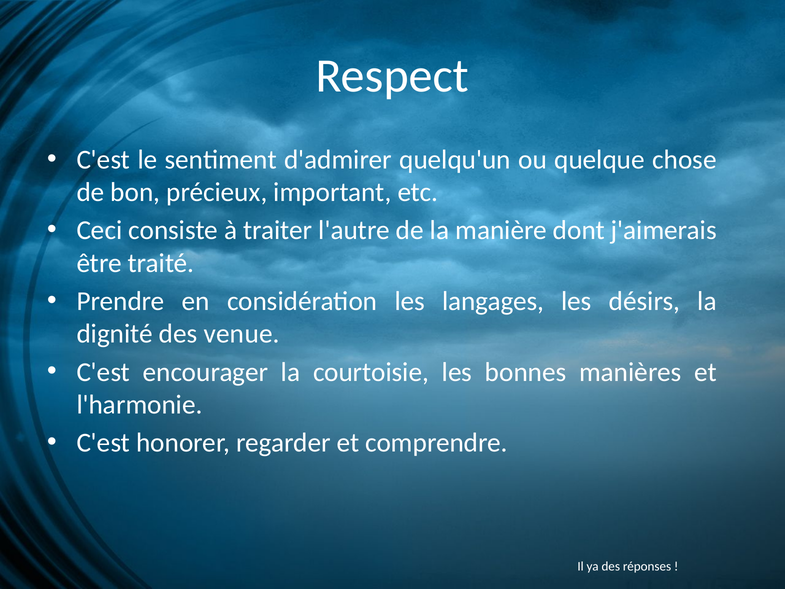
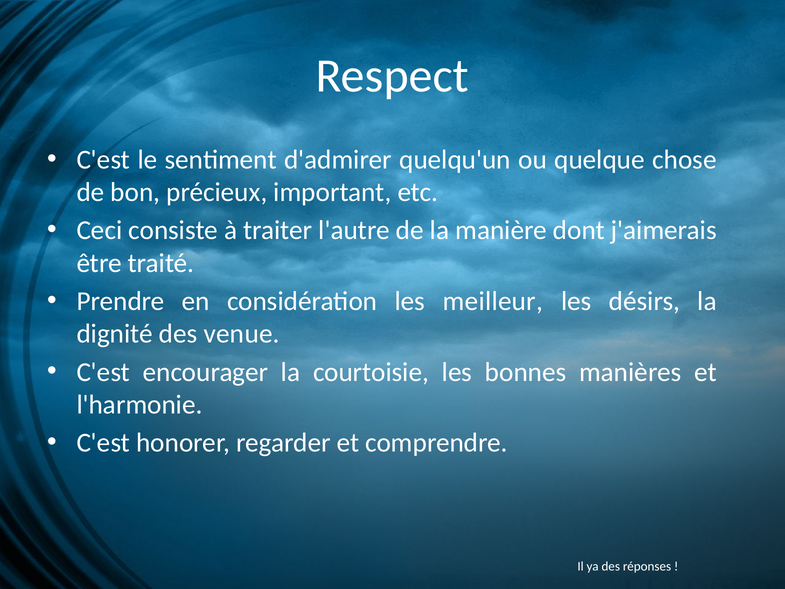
langages: langages -> meilleur (493, 301)
